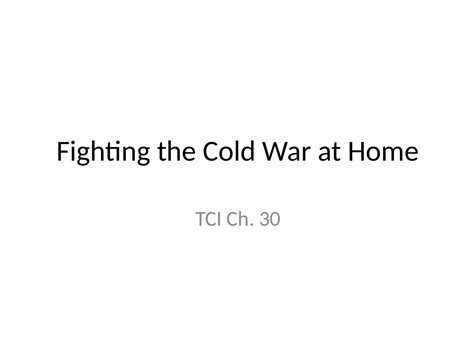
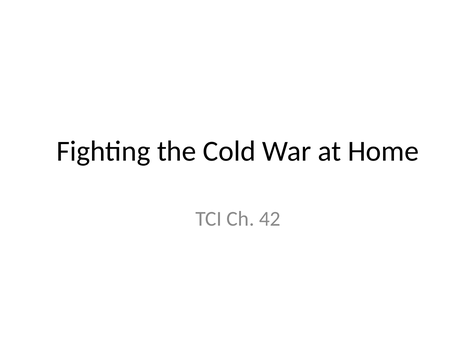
30: 30 -> 42 (270, 219)
